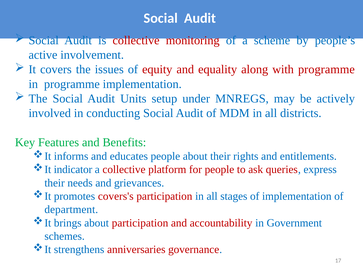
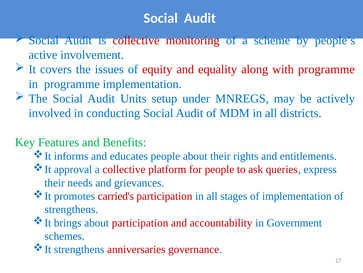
indicator: indicator -> approval (73, 169)
covers's: covers's -> carried's (116, 196)
department: department -> strengthens (71, 209)
